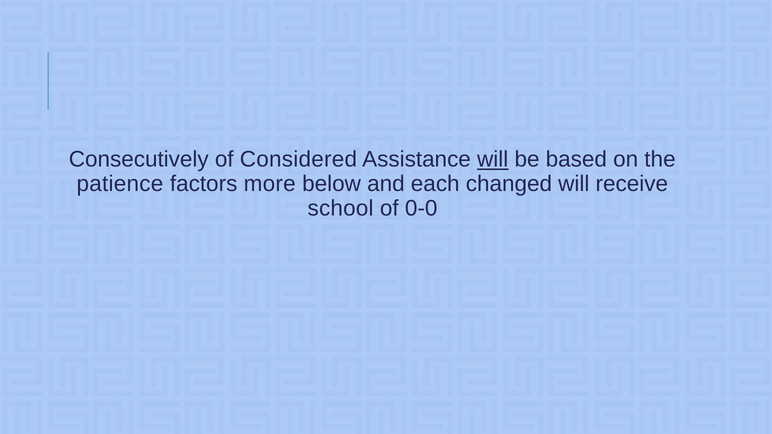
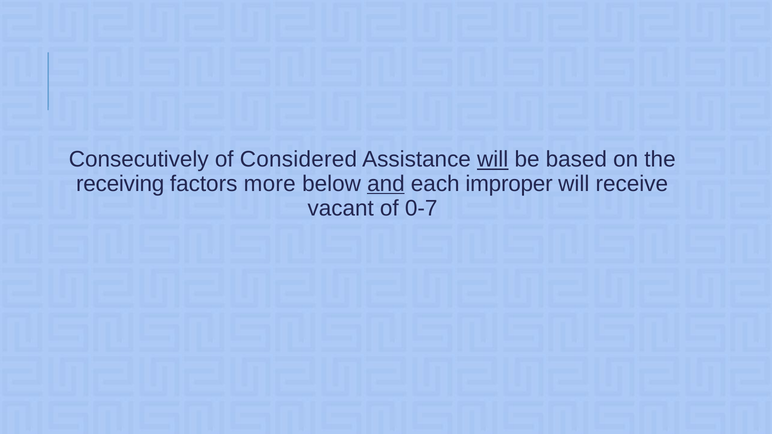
patience: patience -> receiving (120, 184)
and underline: none -> present (386, 184)
changed: changed -> improper (509, 184)
school: school -> vacant (341, 208)
0-0: 0-0 -> 0-7 (421, 208)
